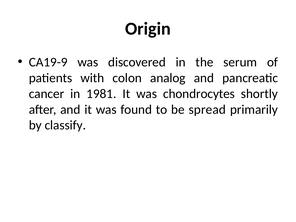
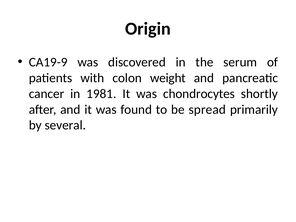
analog: analog -> weight (168, 78)
classify: classify -> several (65, 125)
